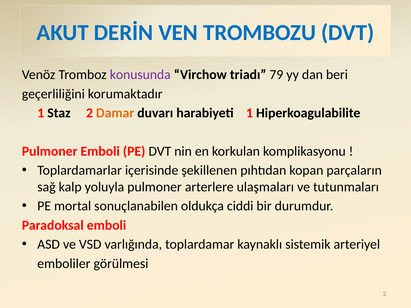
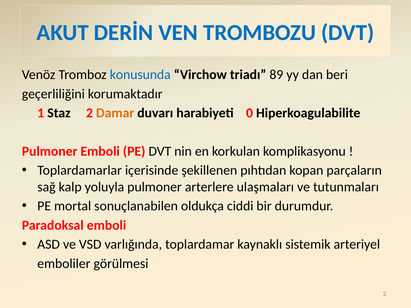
konusunda colour: purple -> blue (140, 75)
79: 79 -> 89 (276, 75)
harabiyeti 1: 1 -> 0 (250, 113)
